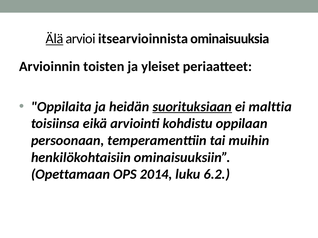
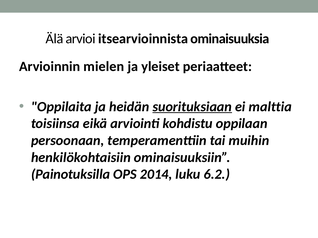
Älä underline: present -> none (55, 39)
toisten: toisten -> mielen (104, 67)
Opettamaan: Opettamaan -> Painotuksilla (71, 175)
